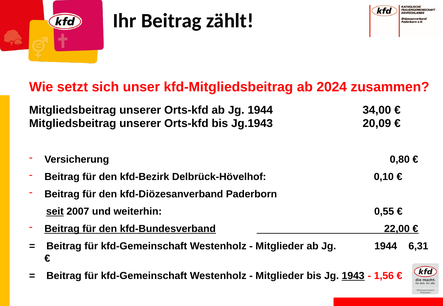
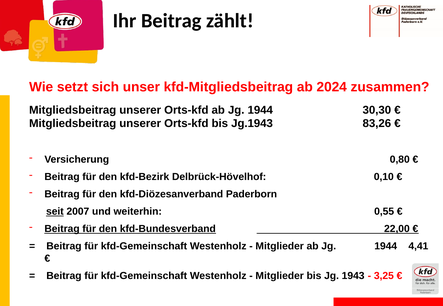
34,00: 34,00 -> 30,30 (377, 110)
20,09: 20,09 -> 83,26 (377, 124)
6,31: 6,31 -> 4,41 (418, 247)
1943 underline: present -> none (353, 276)
1,56: 1,56 -> 3,25 (384, 276)
